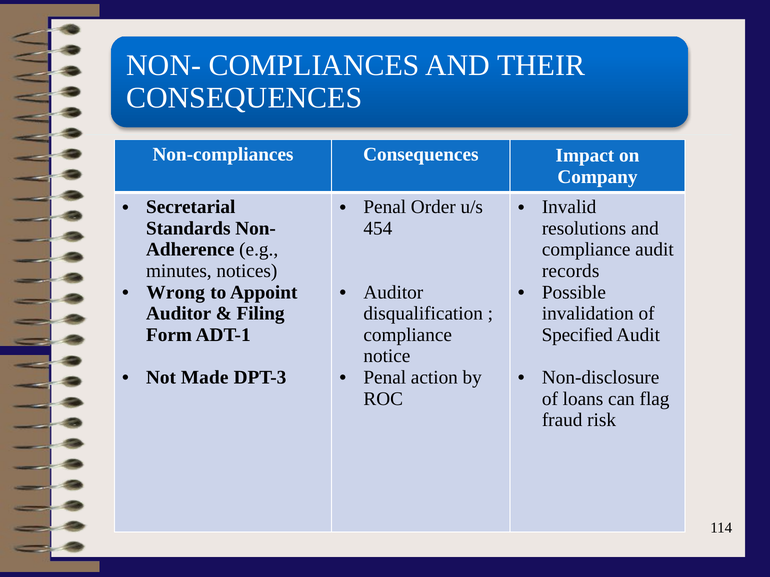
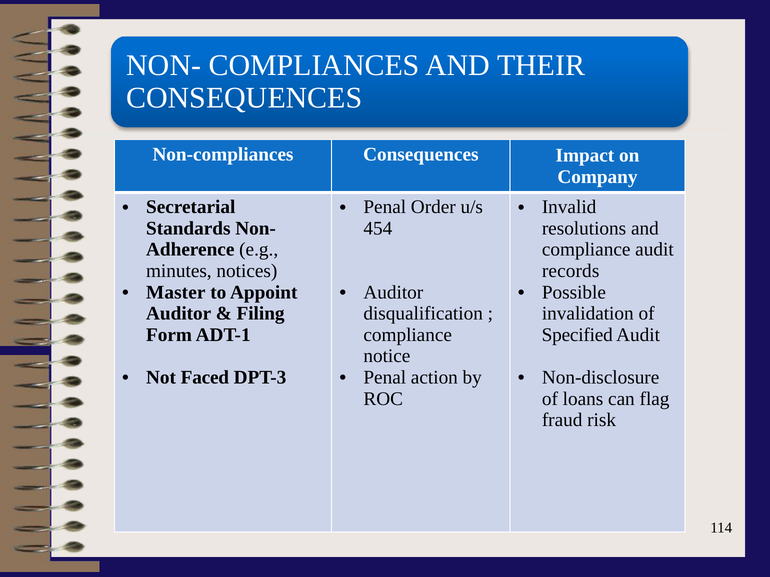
Wrong: Wrong -> Master (176, 292)
Made: Made -> Faced (205, 378)
